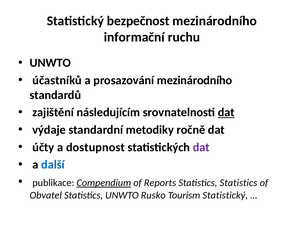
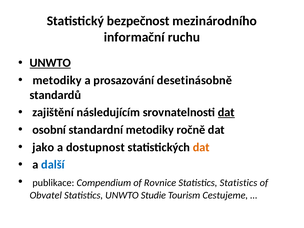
UNWTO underline: none -> present (50, 63)
účastníků: účastníků -> metodiky (57, 80)
prosazování mezinárodního: mezinárodního -> desetinásobně (194, 80)
výdaje: výdaje -> osobní (49, 130)
účty: účty -> jako (43, 147)
dat colour: purple -> orange (201, 147)
Compendium underline: present -> none (104, 183)
Reports: Reports -> Rovnice (160, 183)
Rusko: Rusko -> Studie (153, 195)
Tourism Statistický: Statistický -> Cestujeme (225, 195)
